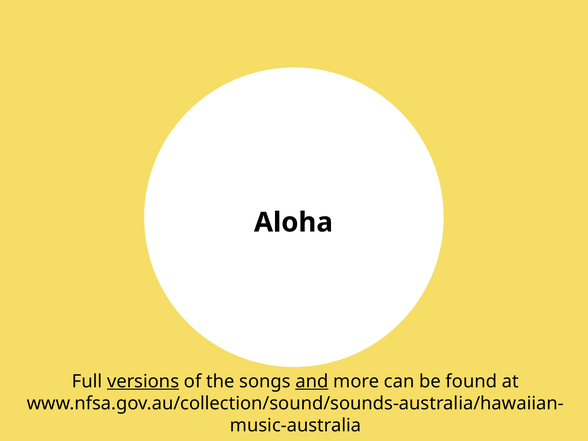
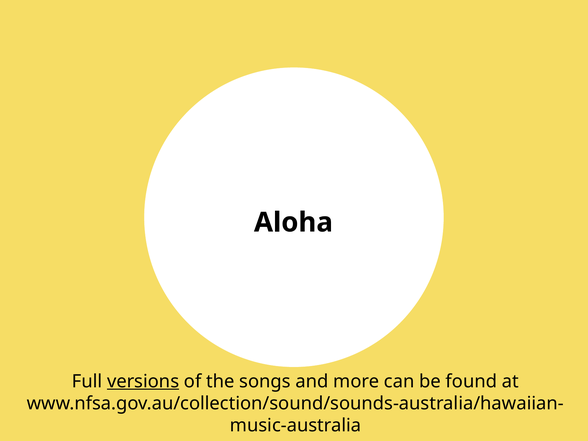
and underline: present -> none (312, 381)
